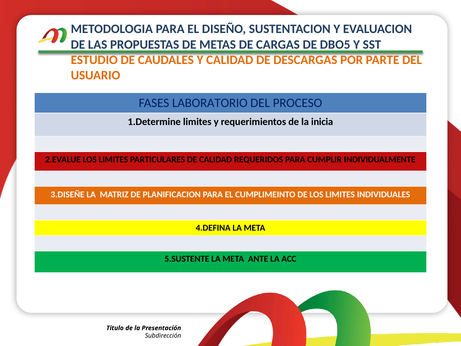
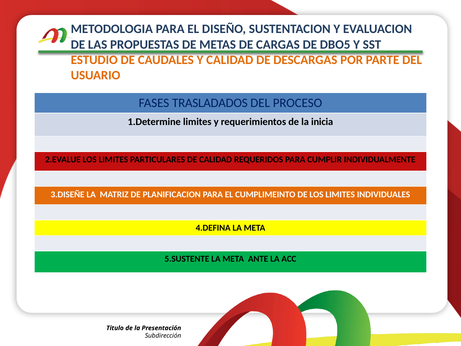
LABORATORIO: LABORATORIO -> TRASLADADOS (210, 103)
